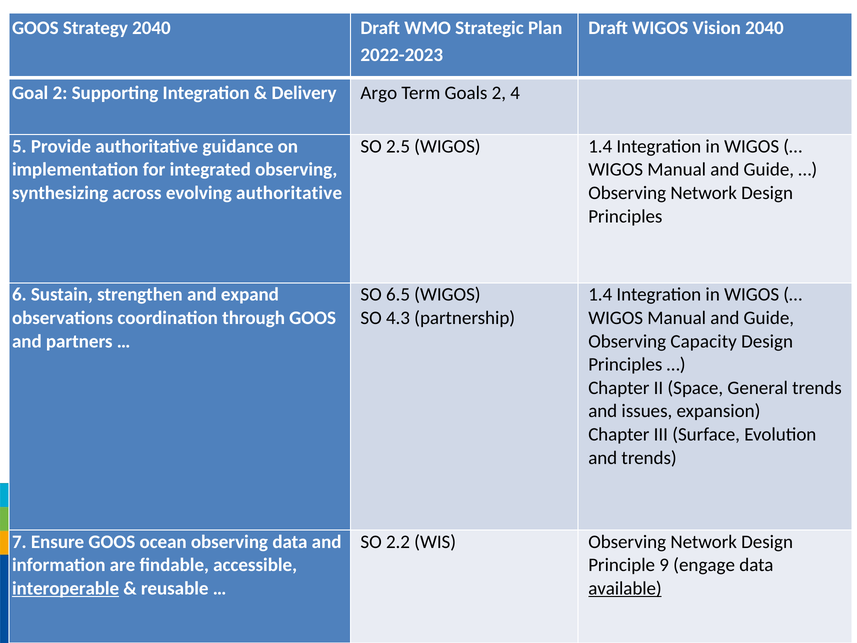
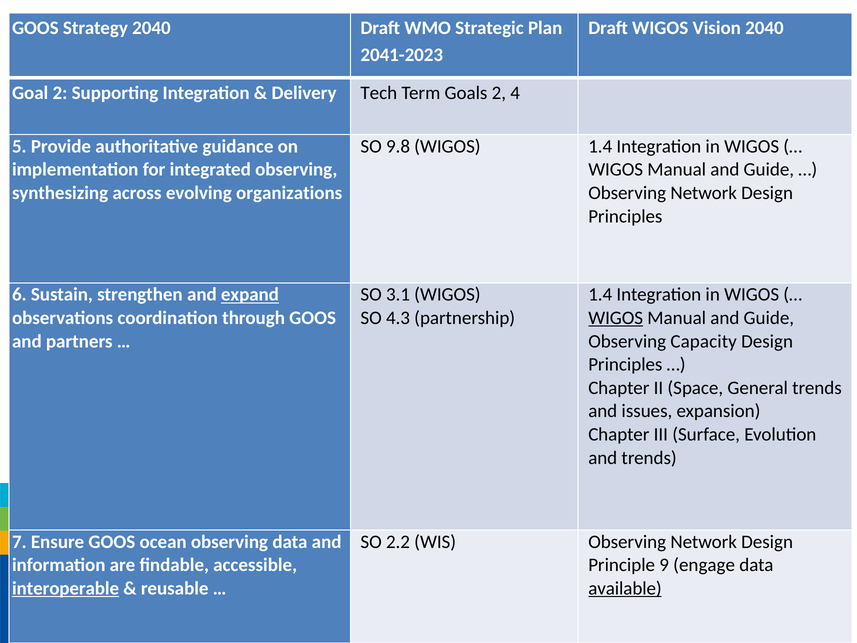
2022-2023: 2022-2023 -> 2041-2023 (402, 55)
Argo: Argo -> Tech (379, 93)
2.5: 2.5 -> 9.8 (398, 146)
evolving authoritative: authoritative -> organizations (289, 193)
expand underline: none -> present (250, 295)
6.5: 6.5 -> 3.1 (398, 295)
WIGOS underline: none -> present (616, 318)
